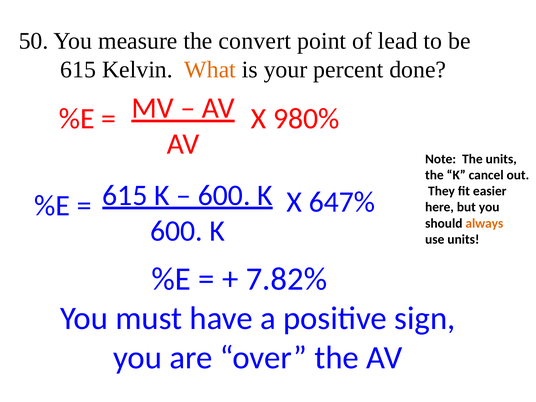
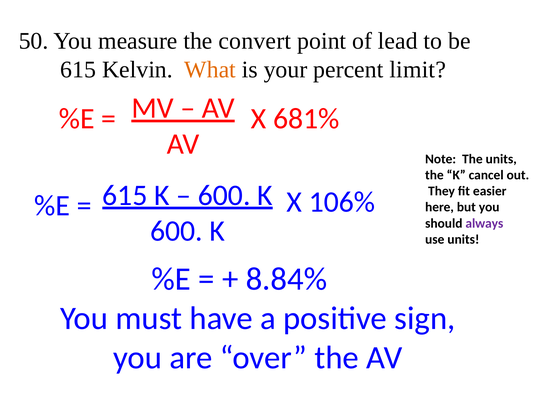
done: done -> limit (418, 70)
980%: 980% -> 681% (306, 119)
647%: 647% -> 106% (342, 202)
always colour: orange -> purple (484, 223)
7.82%: 7.82% -> 8.84% (286, 279)
